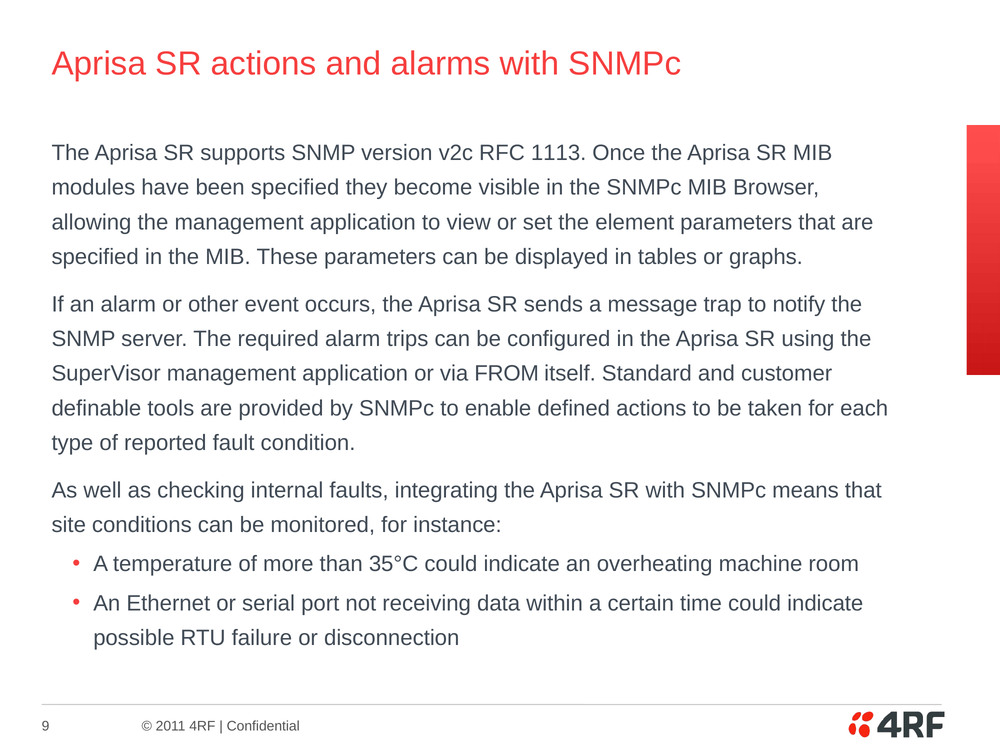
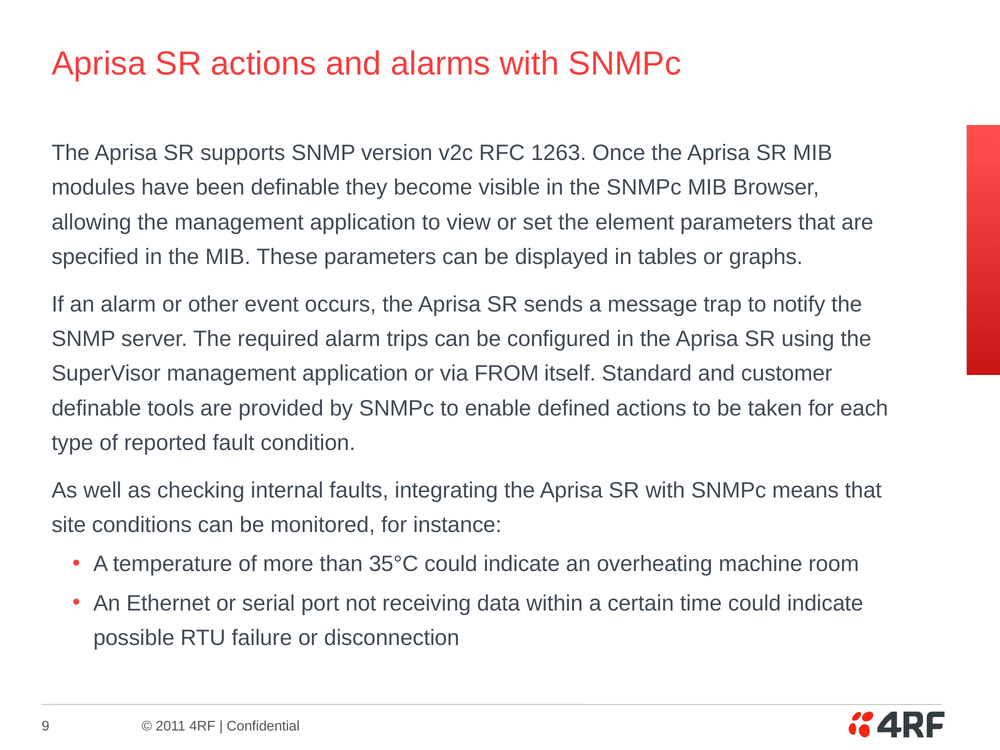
1113: 1113 -> 1263 (559, 153)
been specified: specified -> definable (295, 188)
